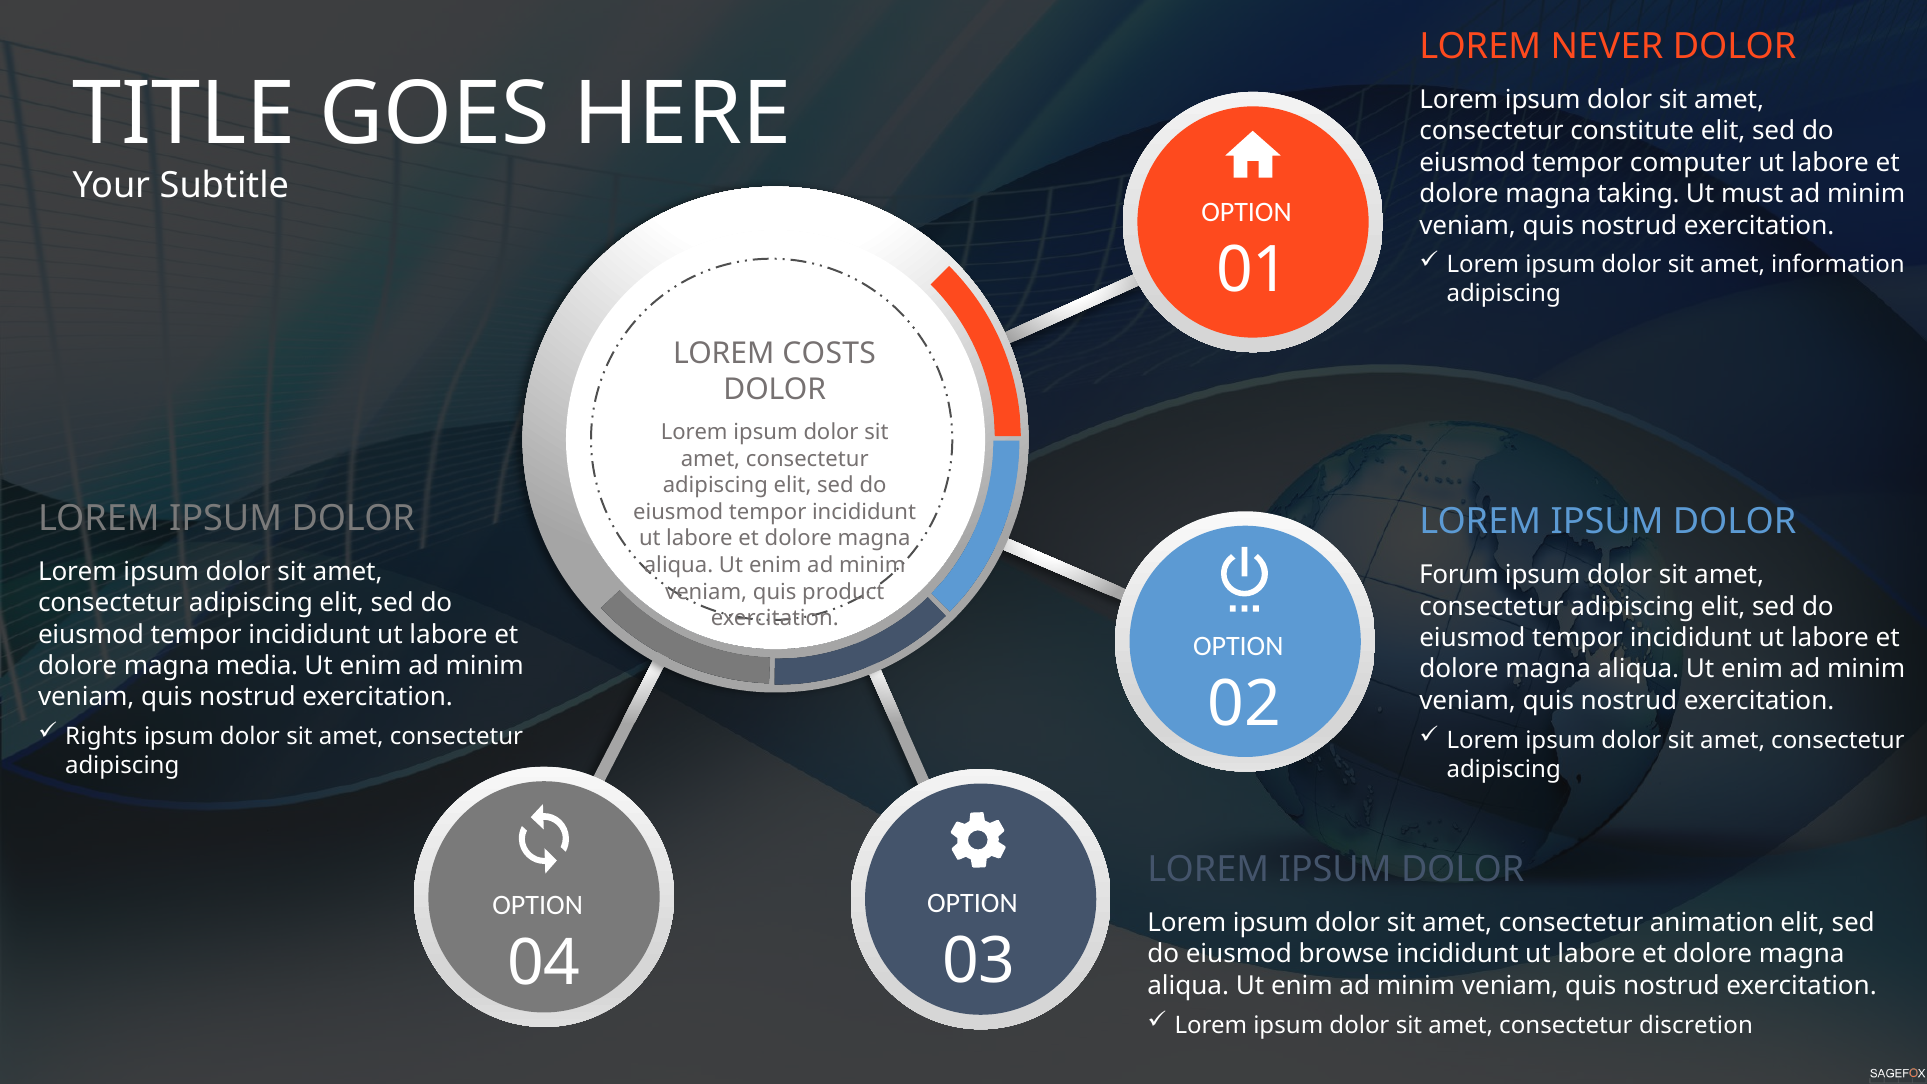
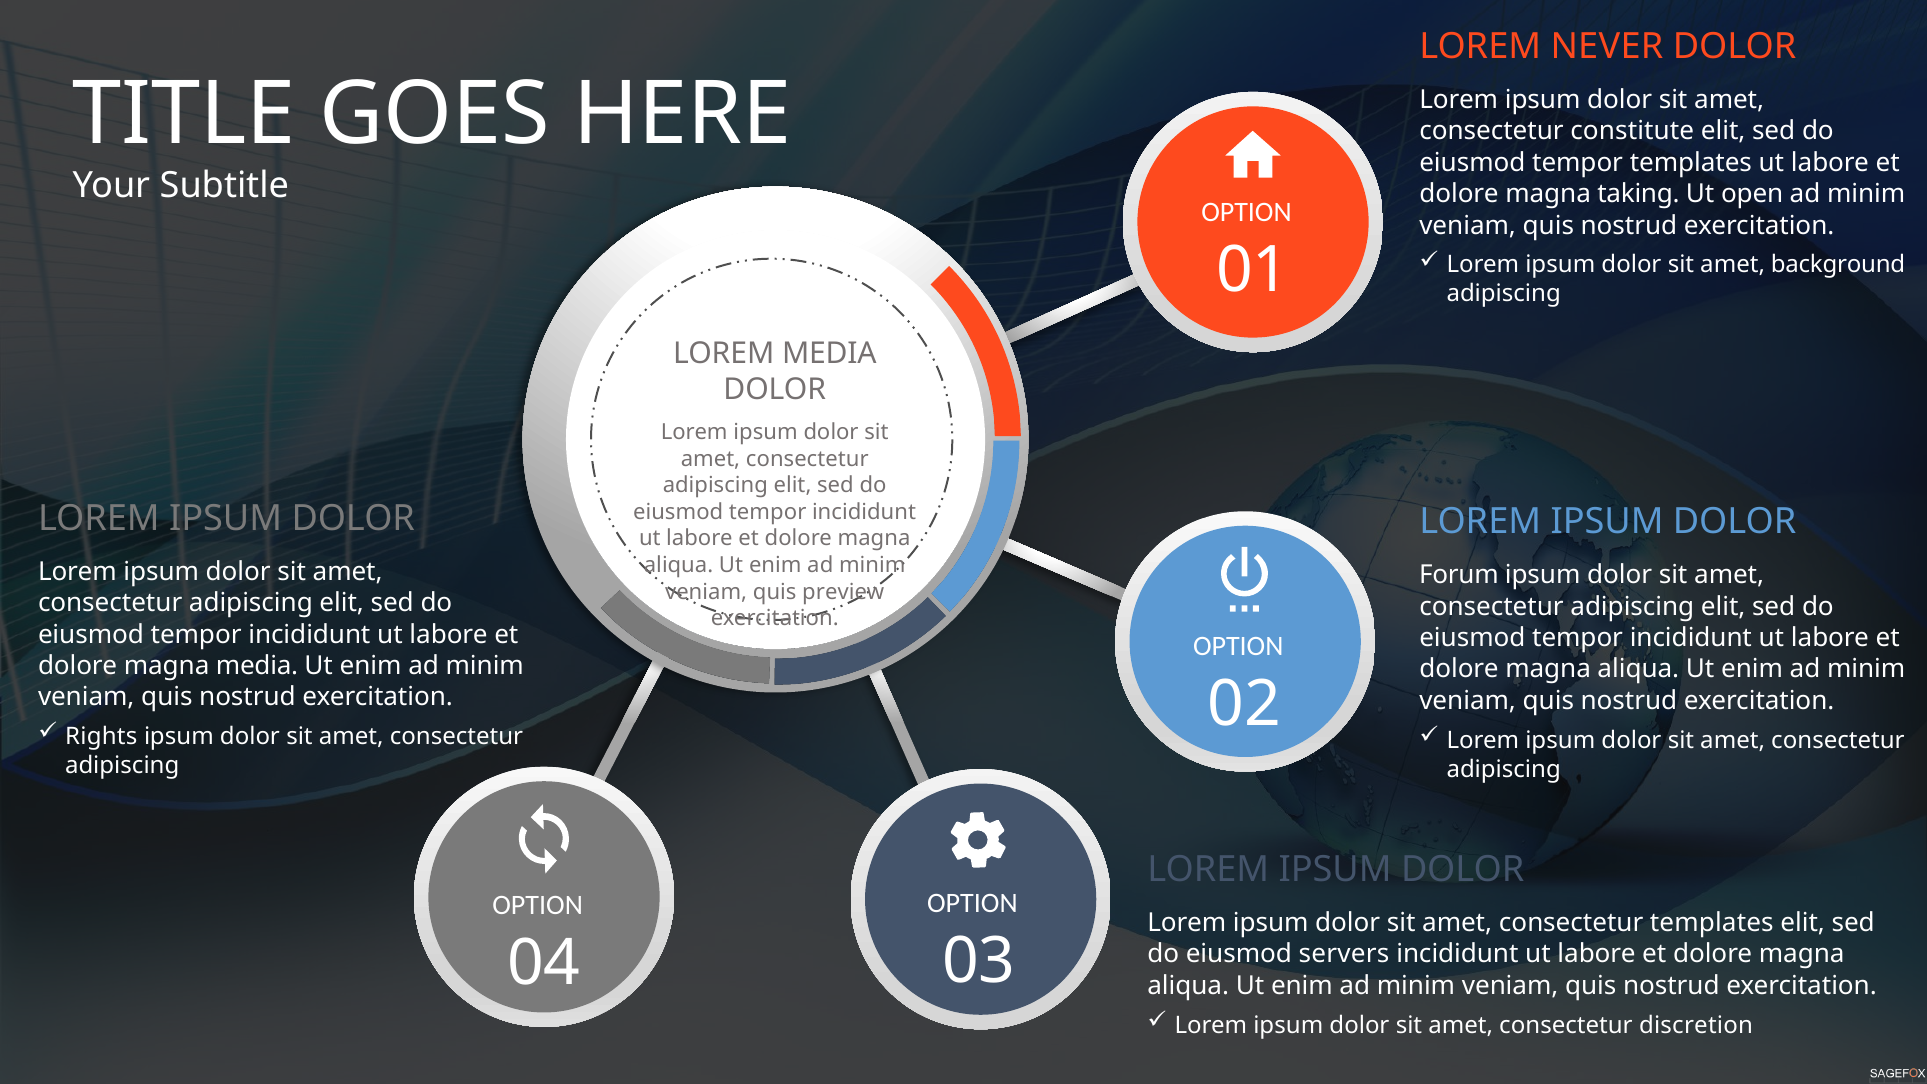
tempor computer: computer -> templates (1691, 163)
must: must -> open (1752, 194)
information: information -> background (1838, 265)
LOREM COSTS: COSTS -> MEDIA (829, 354)
product: product -> preview (843, 592)
consectetur animation: animation -> templates (1712, 923)
browse: browse -> servers (1344, 954)
